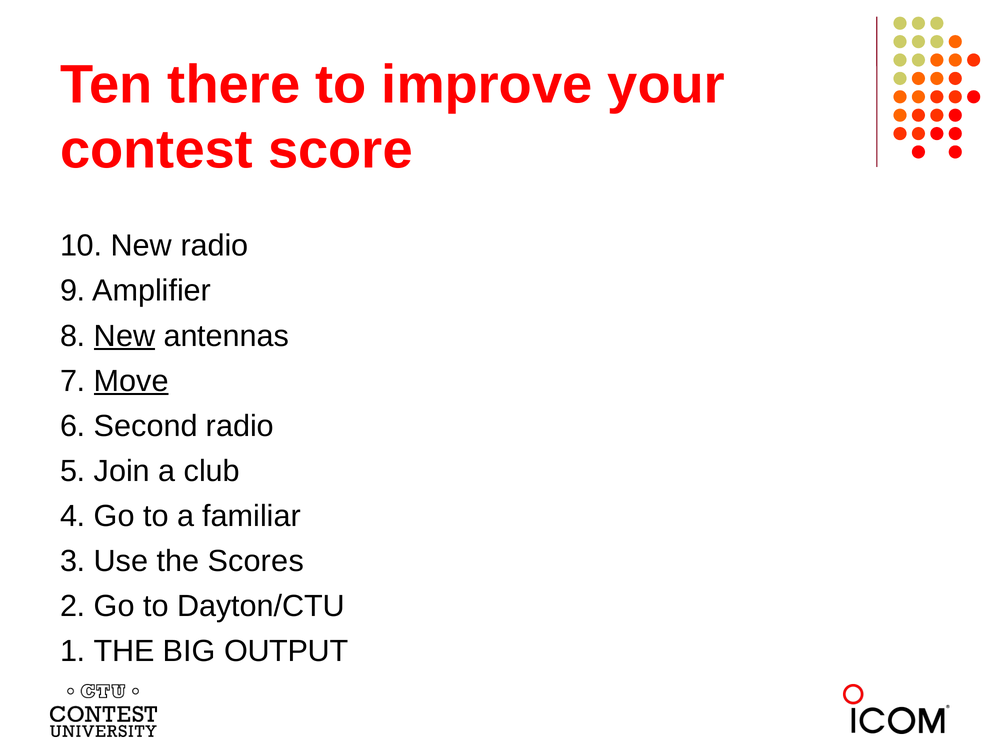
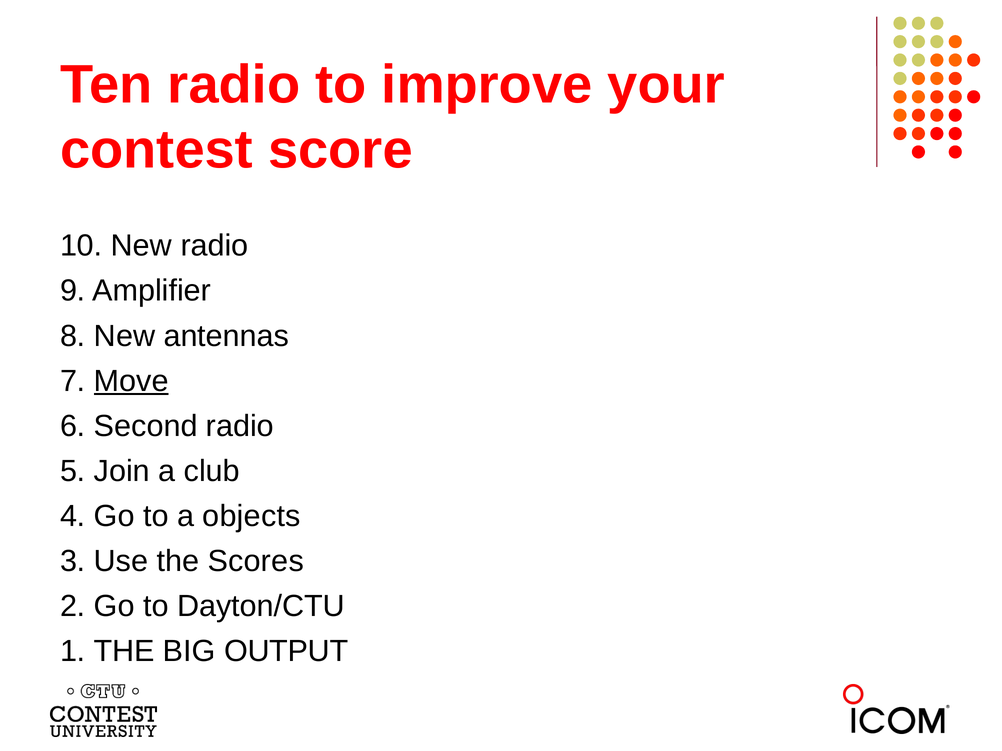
Ten there: there -> radio (234, 85)
New underline: present -> none (125, 336)
familiar: familiar -> objects (252, 517)
